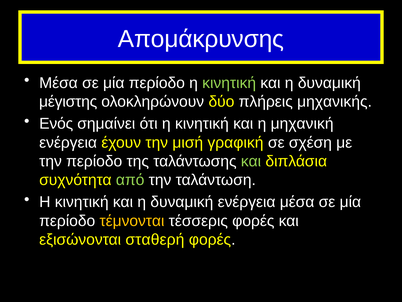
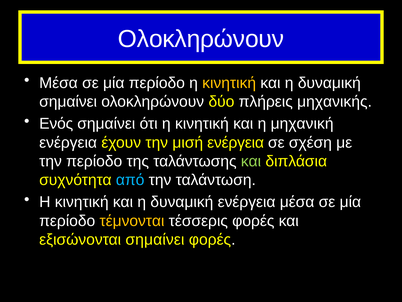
Απομάκρυνσης: Απομάκρυνσης -> Ολοκληρώνουν (201, 39)
κινητική colour: light green -> yellow (229, 83)
μέγιστης: μέγιστης -> σημαίνει (68, 102)
μισή γραφική: γραφική -> ενέργεια (236, 142)
από colour: light green -> light blue (130, 180)
εξισώνονται σταθερή: σταθερή -> σημαίνει (155, 239)
